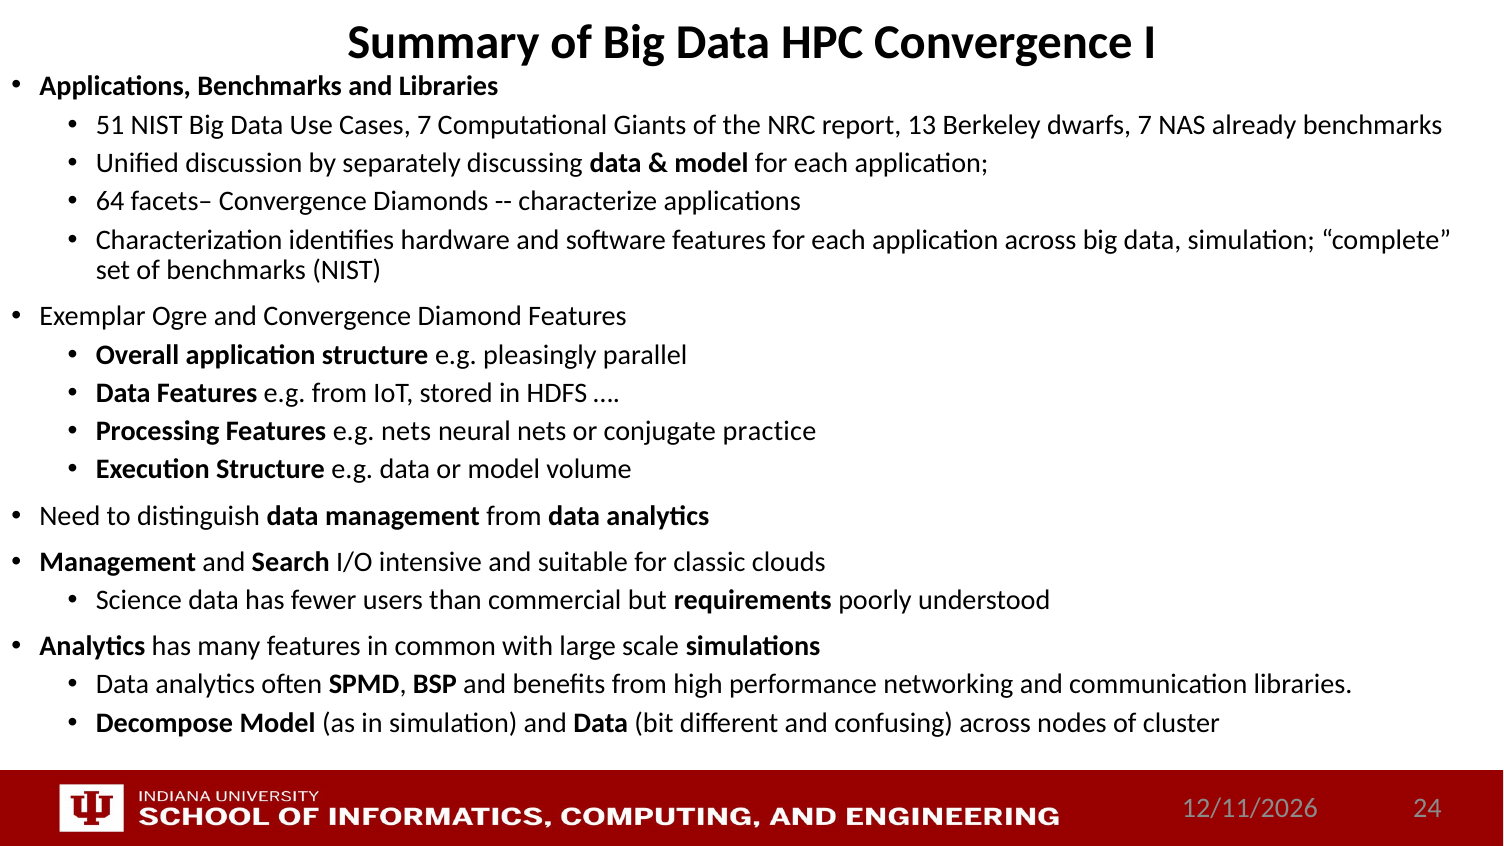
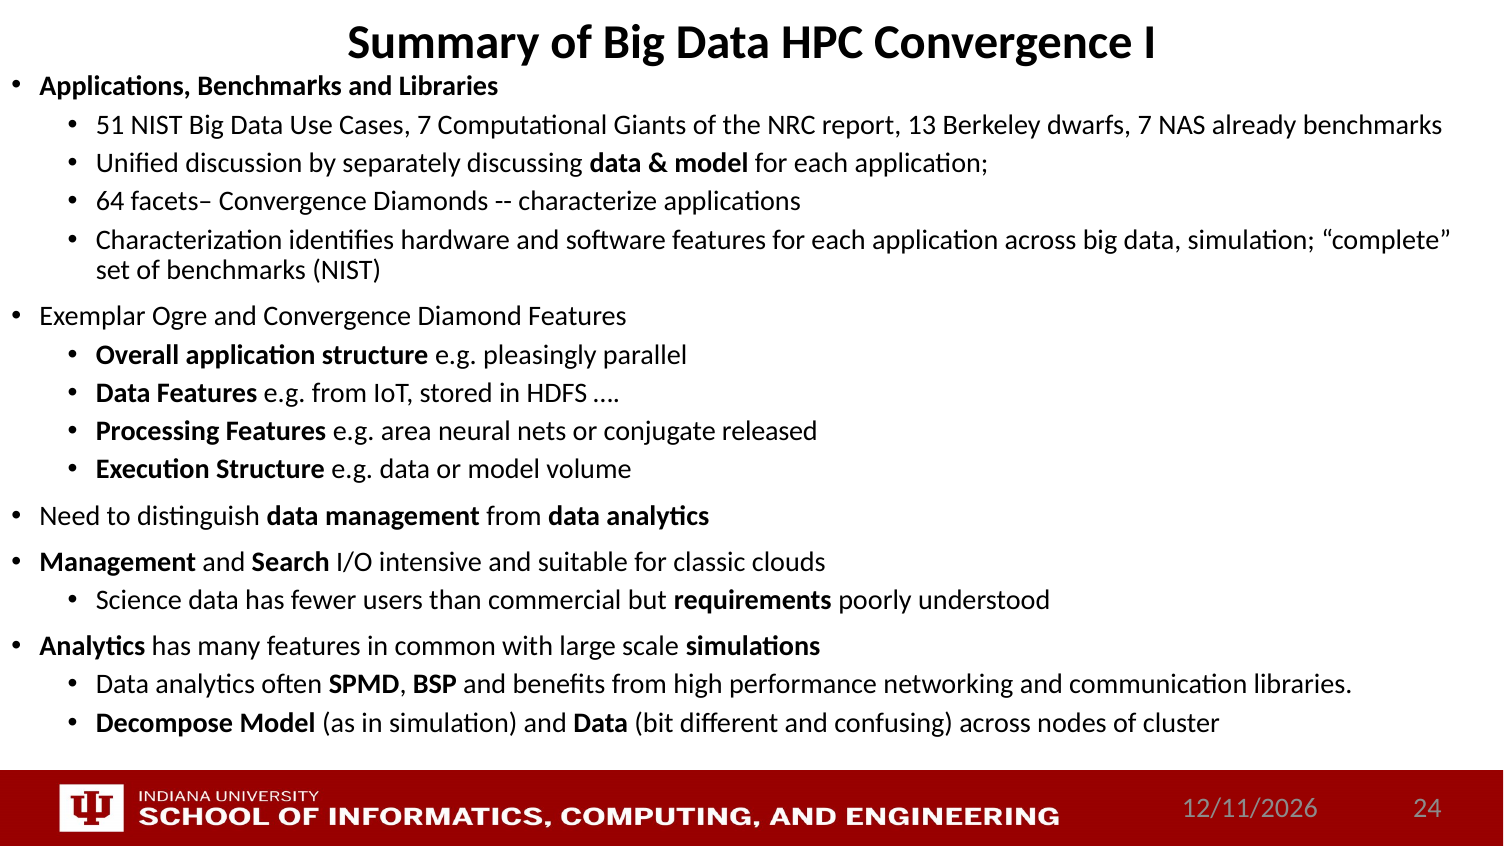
e.g nets: nets -> area (406, 431)
practice: practice -> released (770, 431)
